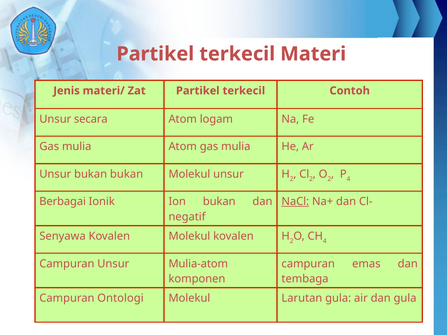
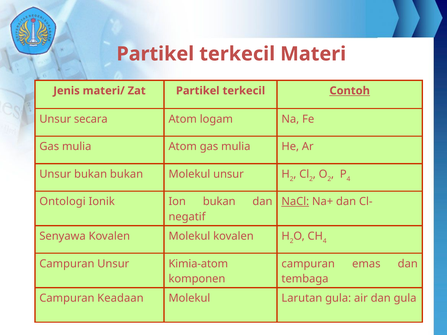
Contoh underline: none -> present (350, 91)
Berbagai: Berbagai -> Ontologi (63, 202)
Mulia-atom: Mulia-atom -> Kimia-atom (198, 264)
Ontologi: Ontologi -> Keadaan (120, 298)
